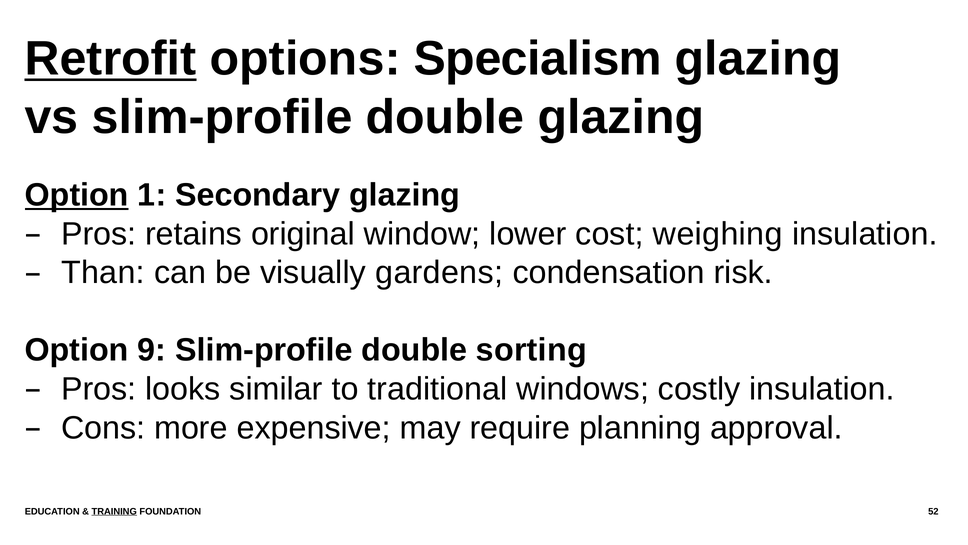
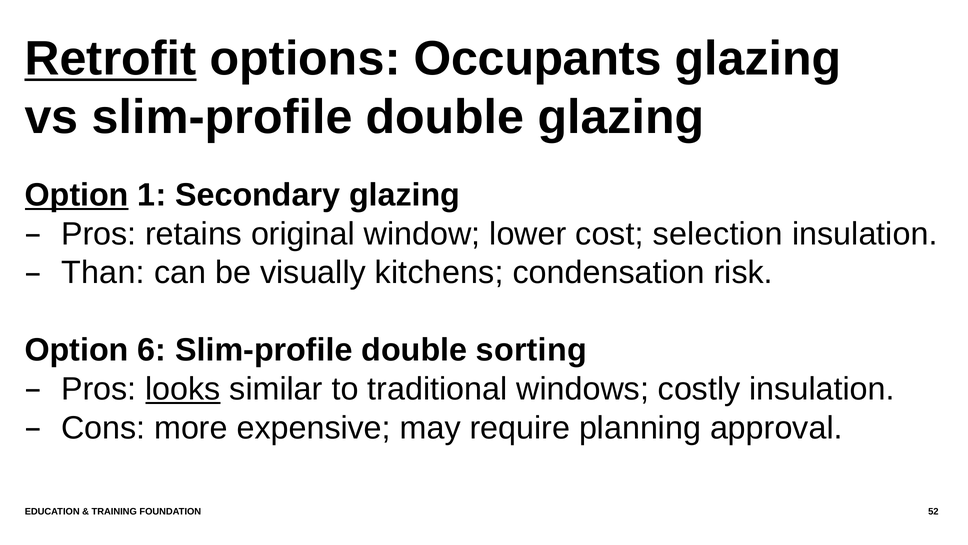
Specialism: Specialism -> Occupants (538, 59)
weighing: weighing -> selection (718, 234)
gardens: gardens -> kitchens (439, 273)
9: 9 -> 6 (152, 350)
looks underline: none -> present (183, 389)
TRAINING underline: present -> none (114, 511)
